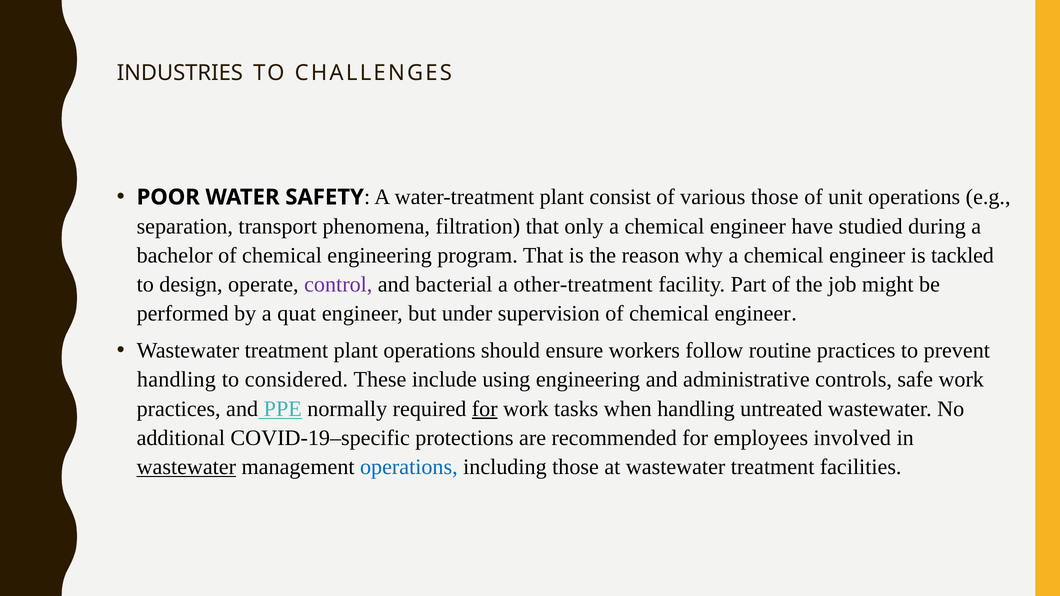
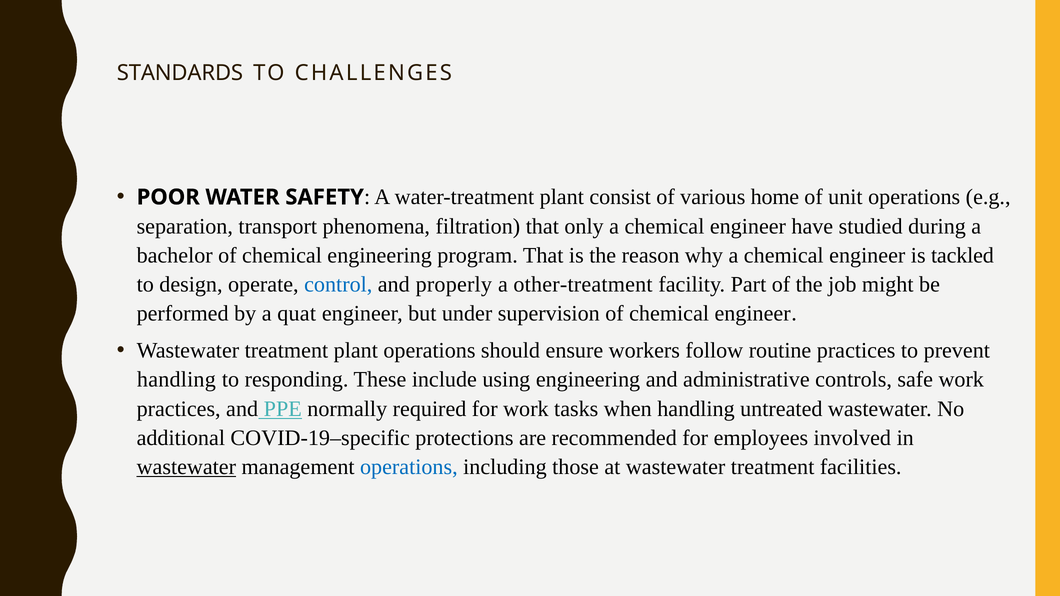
INDUSTRIES: INDUSTRIES -> STANDARDS (180, 73)
various those: those -> home (775, 197)
control colour: purple -> blue (338, 285)
bacterial: bacterial -> properly (454, 285)
considered: considered -> responding (297, 380)
for underline: present -> none (485, 409)
